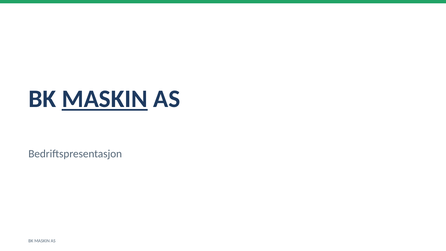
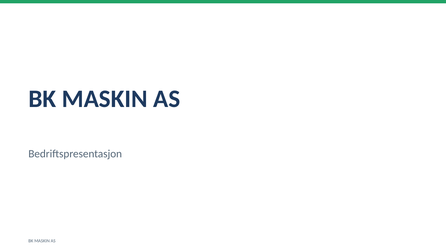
MASKIN underline: present -> none (105, 99)
